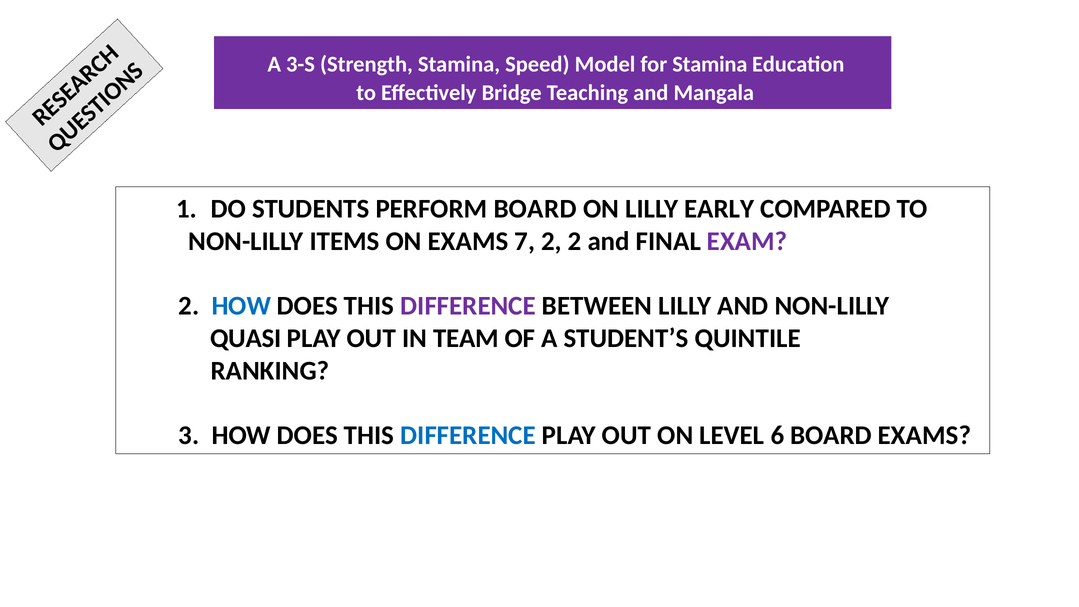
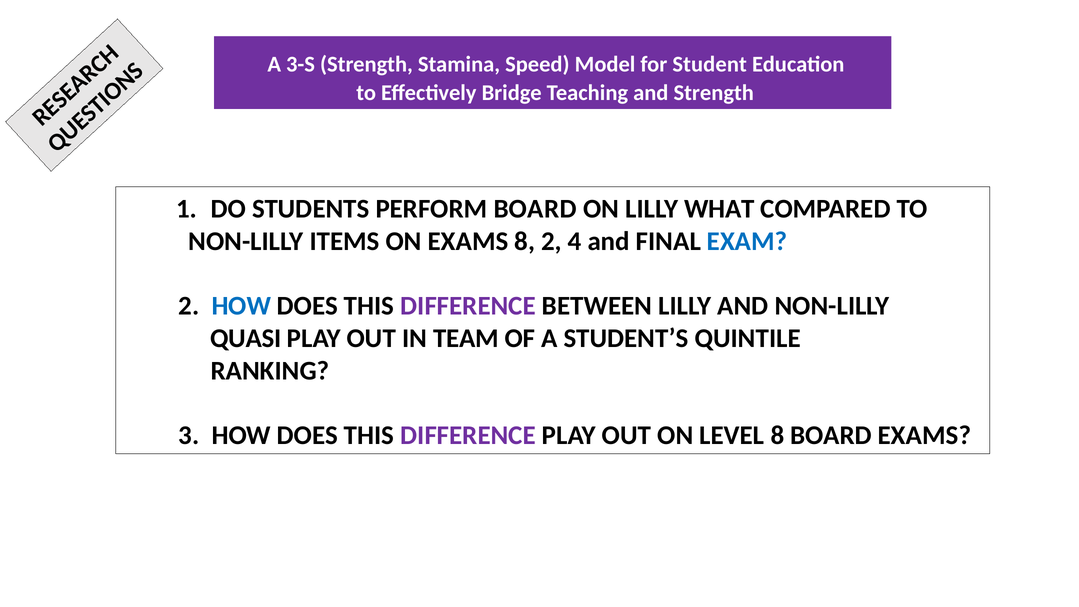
for Stamina: Stamina -> Student (710, 64)
and Mangala: Mangala -> Strength (714, 93)
EARLY: EARLY -> WHAT (719, 209)
EXAMS 7: 7 -> 8 (525, 241)
2 2: 2 -> 4 (575, 241)
EXAM colour: purple -> blue (747, 241)
DIFFERENCE colour: blue -> purple (468, 435)
LEVEL 6: 6 -> 8 (777, 435)
